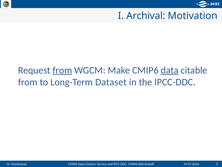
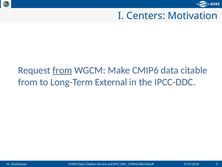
Archival: Archival -> Centers (146, 16)
data underline: present -> none (170, 70)
Dataset: Dataset -> External (111, 82)
